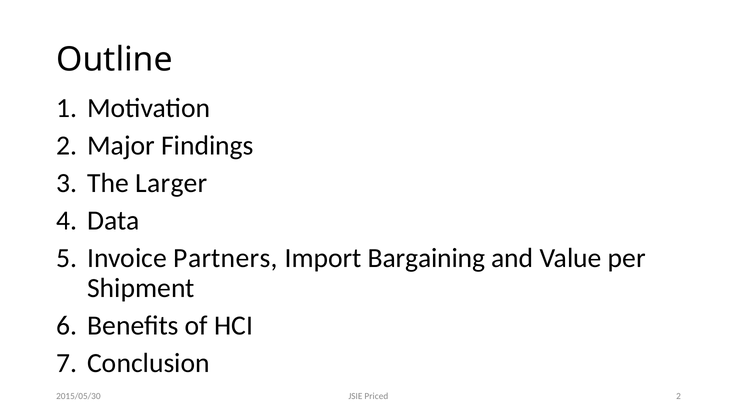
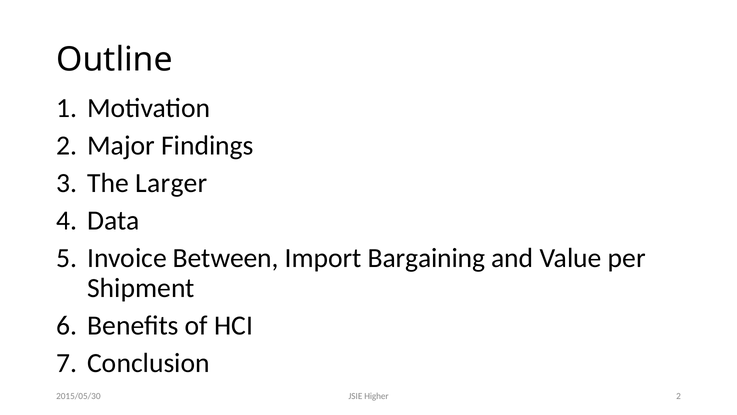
Partners: Partners -> Between (226, 258)
Priced: Priced -> Higher (376, 396)
